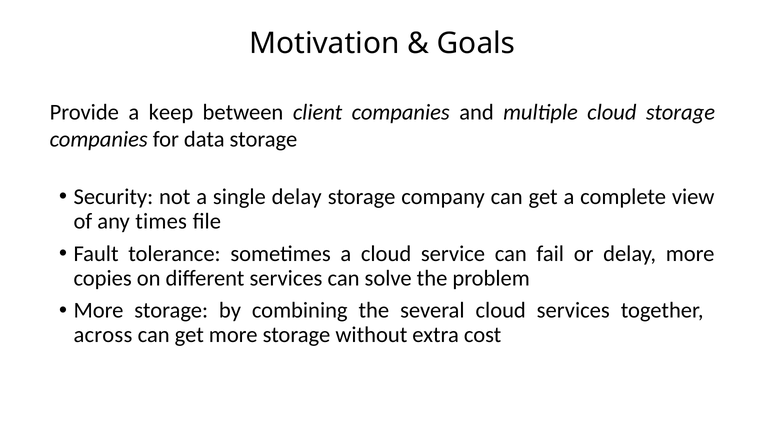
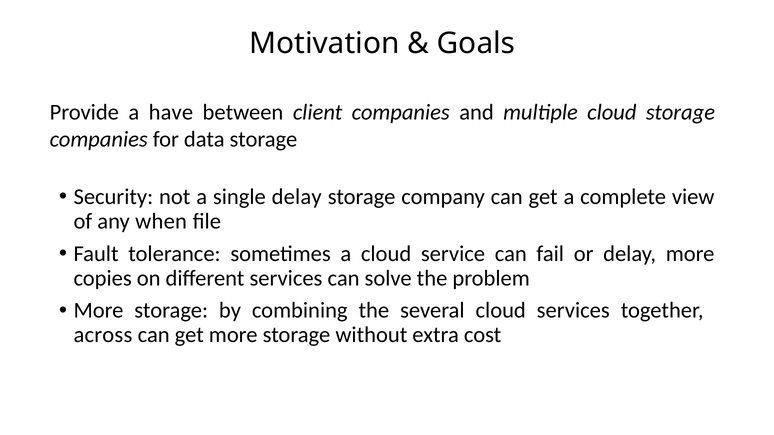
keep: keep -> have (171, 112)
times: times -> when (161, 221)
